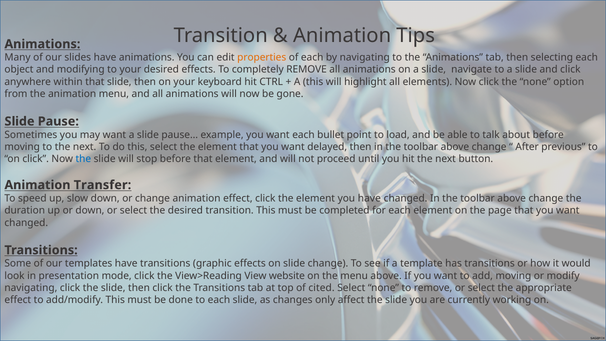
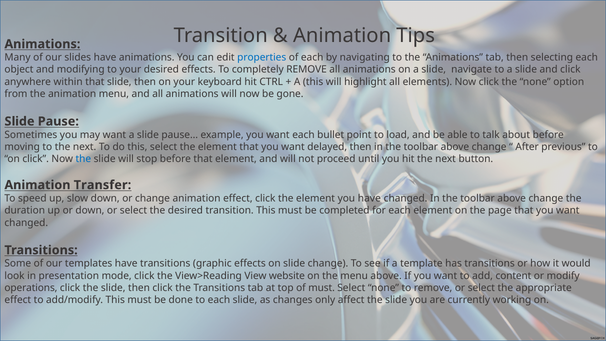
properties colour: orange -> blue (262, 58)
add moving: moving -> content (513, 276)
navigating: navigating -> operations (31, 288)
of cited: cited -> must (322, 288)
